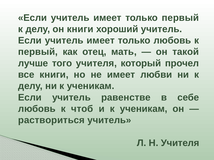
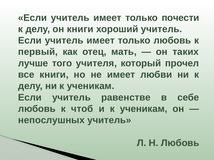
только первый: первый -> почести (180, 18)
такой: такой -> таких (186, 52)
раствориться: раствориться -> непослушных (51, 121)
Н Учителя: Учителя -> Любовь (180, 143)
